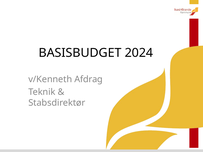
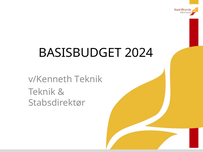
v/Kenneth Afdrag: Afdrag -> Teknik (88, 79)
